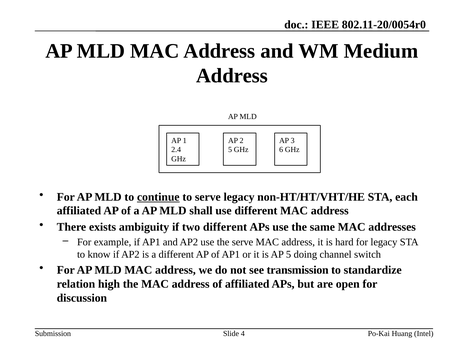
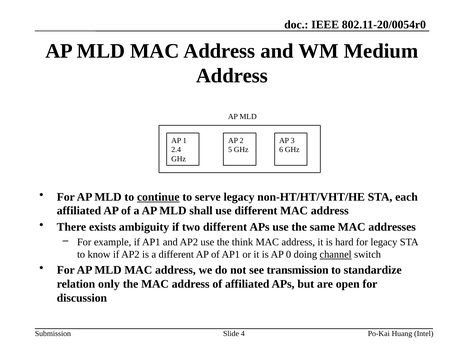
the serve: serve -> think (242, 242)
AP 5: 5 -> 0 (289, 255)
channel underline: none -> present (336, 255)
high: high -> only (109, 284)
